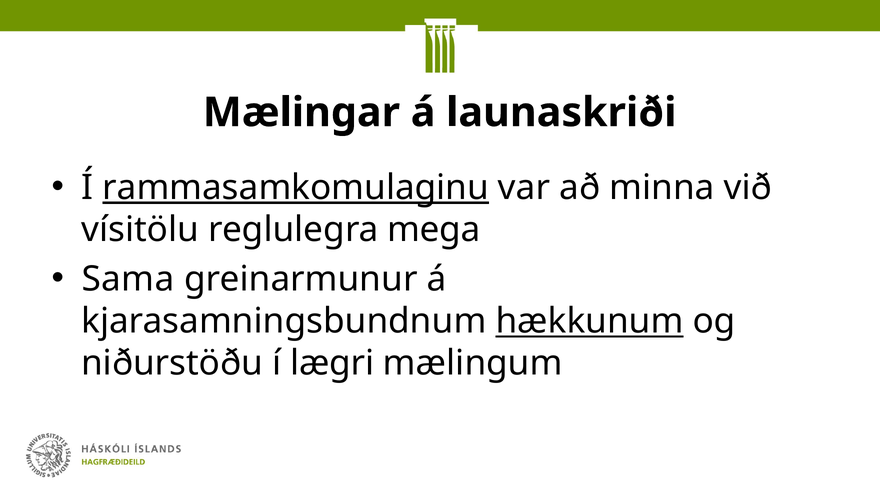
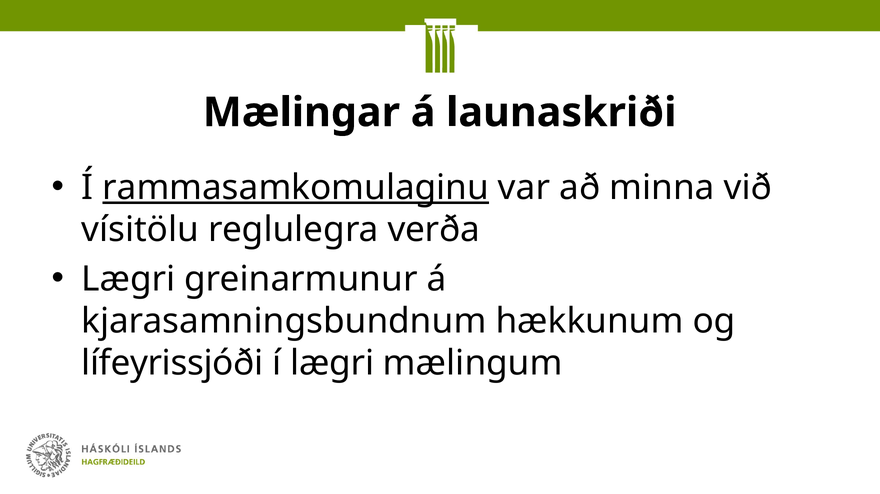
mega: mega -> verða (434, 230)
Sama: Sama -> Lægri (128, 279)
hækkunum underline: present -> none (590, 322)
niðurstöðu: niðurstöðu -> lífeyrissjóði (172, 364)
